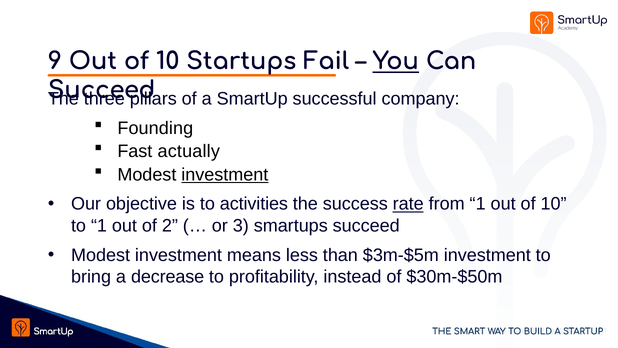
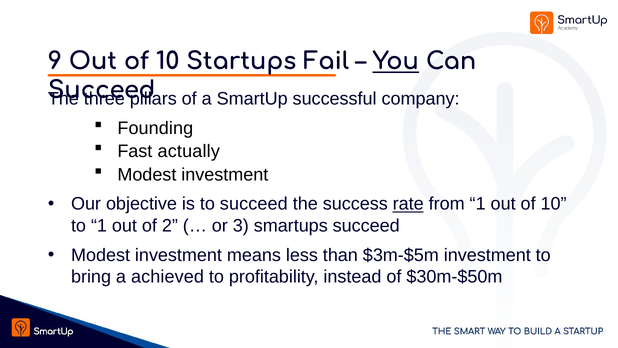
investment underline: present -> none (225, 174)
to activities: activities -> succeed (254, 204)
decrease: decrease -> achieved (167, 276)
